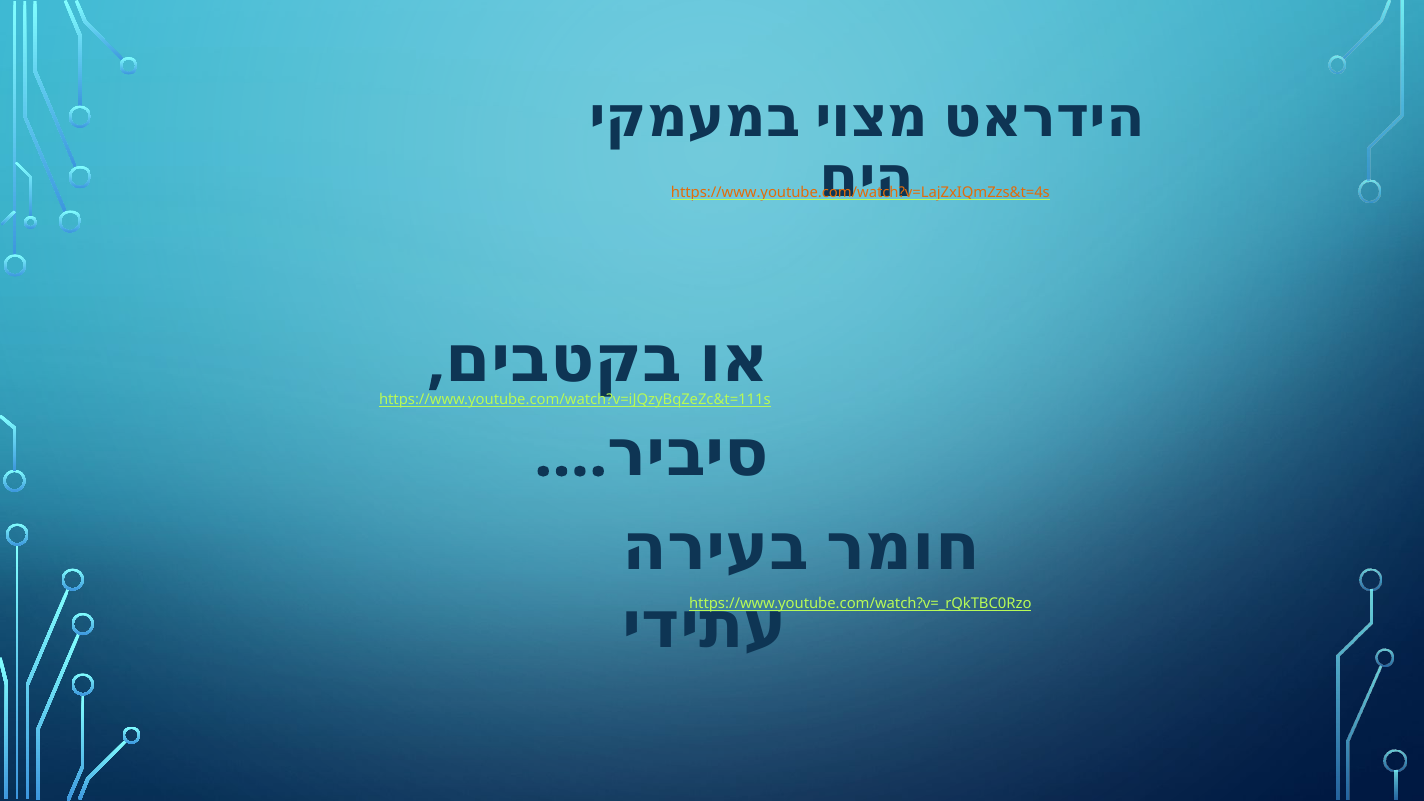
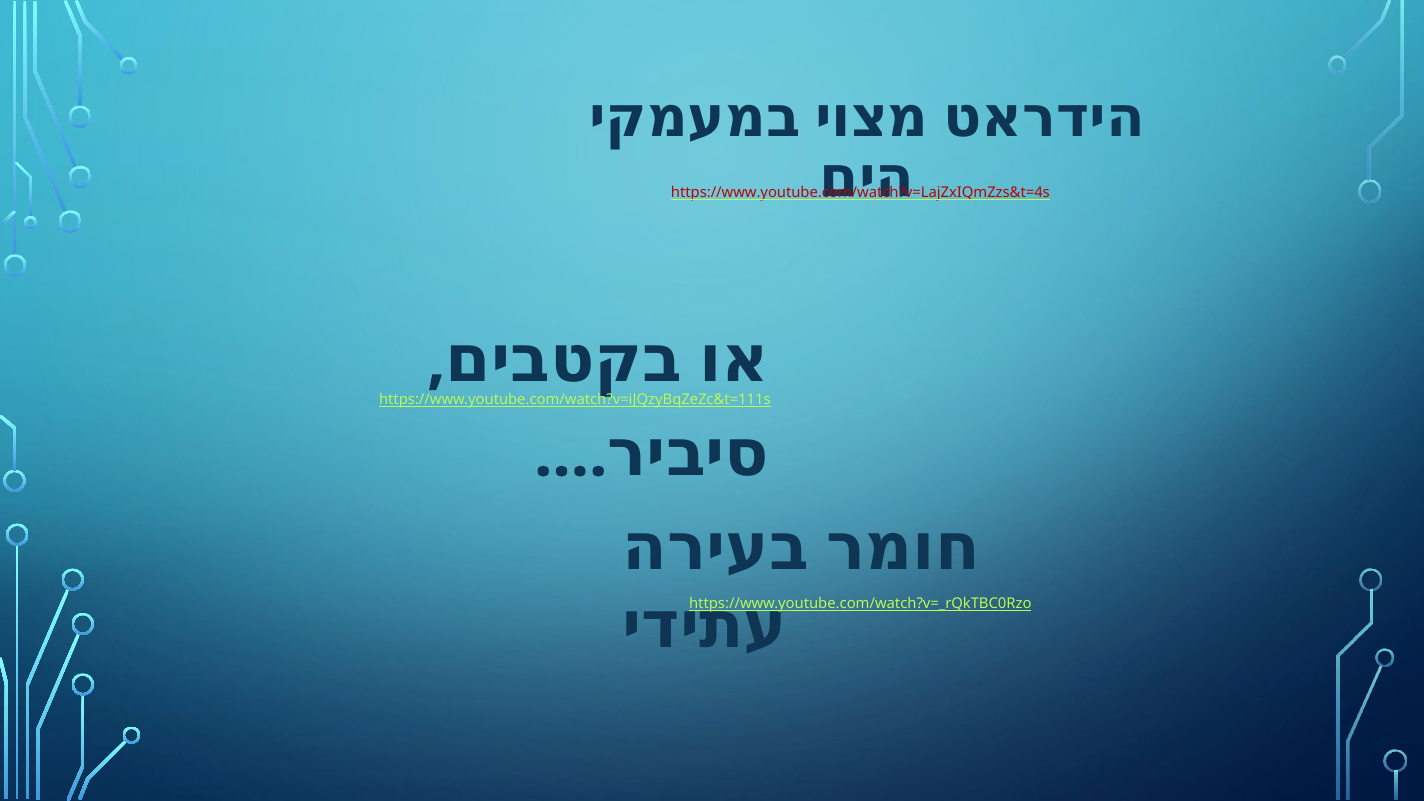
https://www.youtube.com/watch?v=LajZxIQmZzs&t=4s colour: orange -> red (860, 192)
